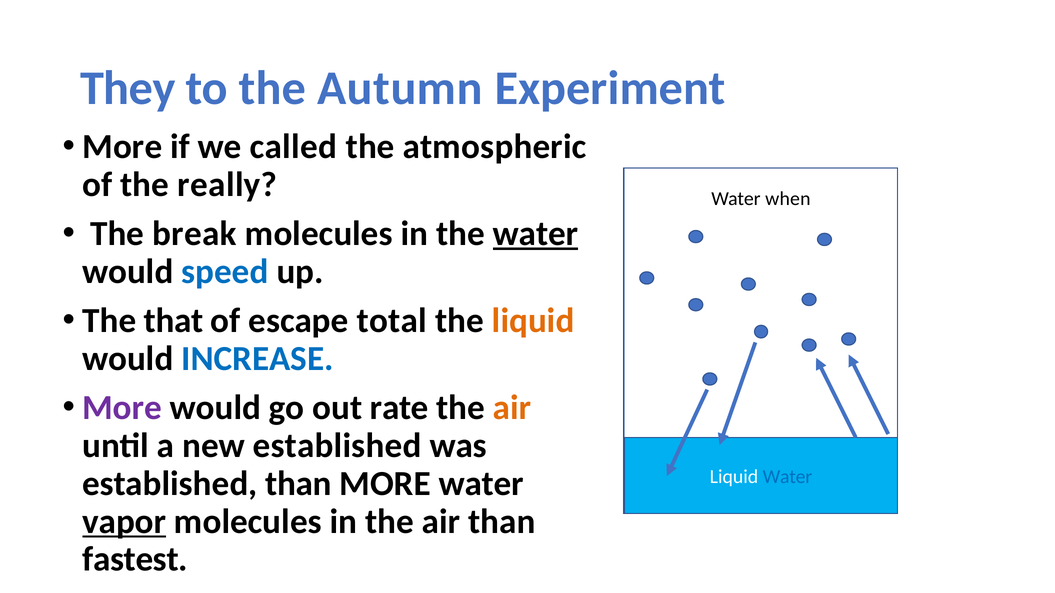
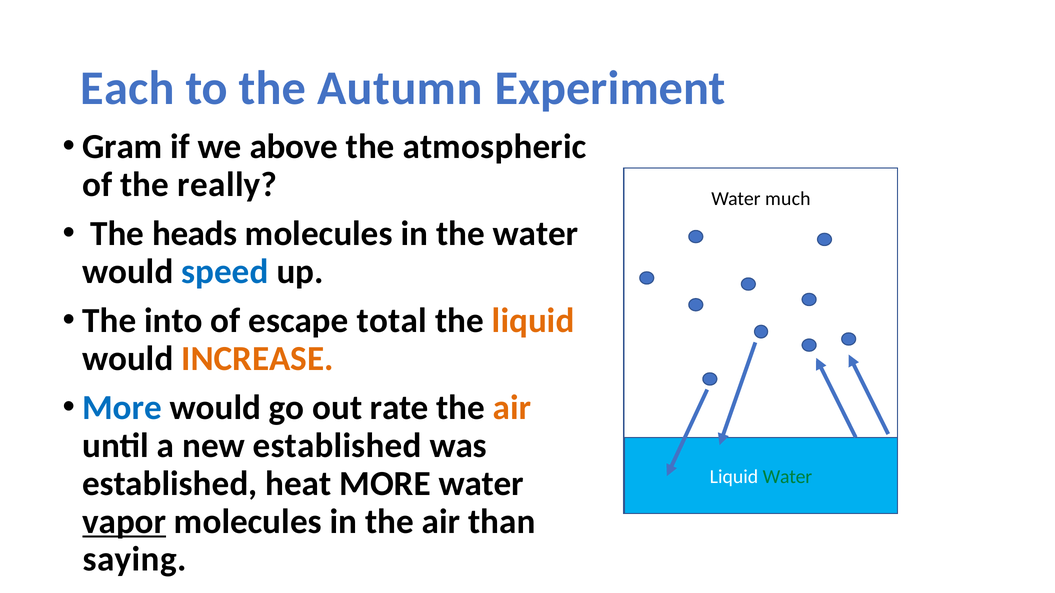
They: They -> Each (127, 89)
More: More -> Gram (122, 147)
called: called -> above (294, 147)
when: when -> much (788, 199)
break: break -> heads (195, 234)
water underline: present -> none (535, 234)
that: that -> into (173, 321)
INCREASE colour: blue -> orange (257, 359)
More colour: purple -> blue (122, 408)
Water colour: blue -> green (787, 477)
established than: than -> heat (298, 484)
fastest: fastest -> saying (135, 560)
